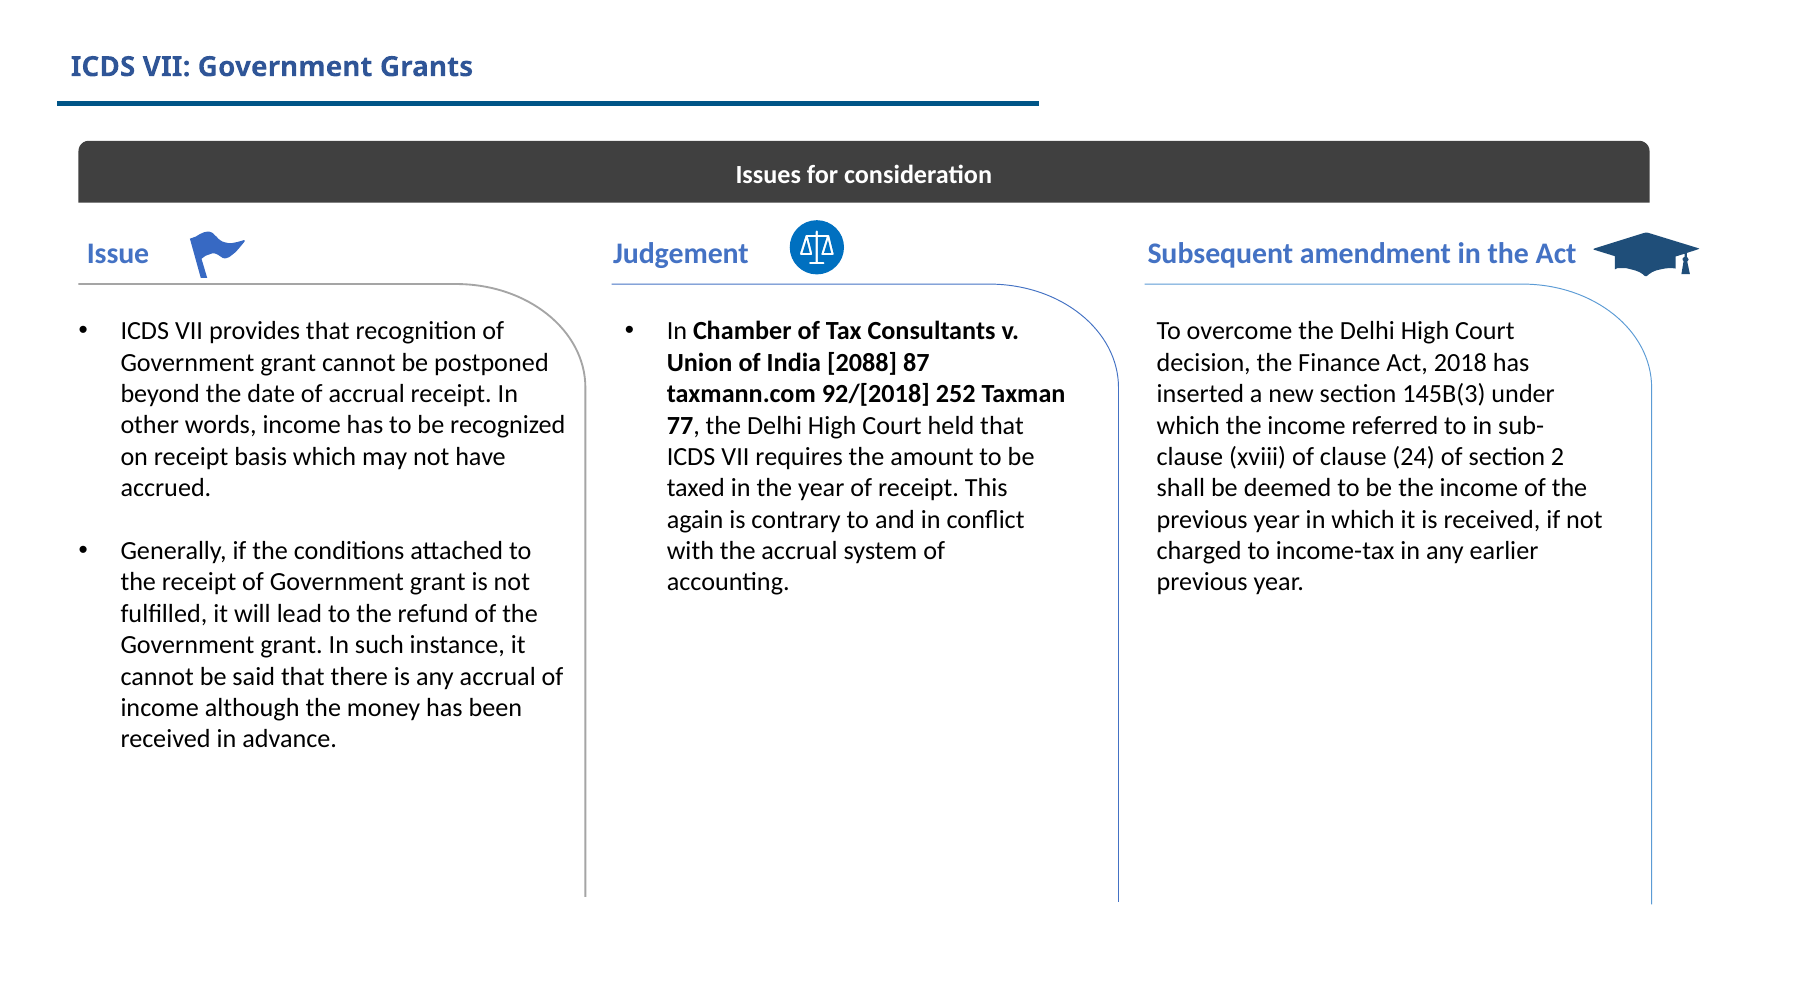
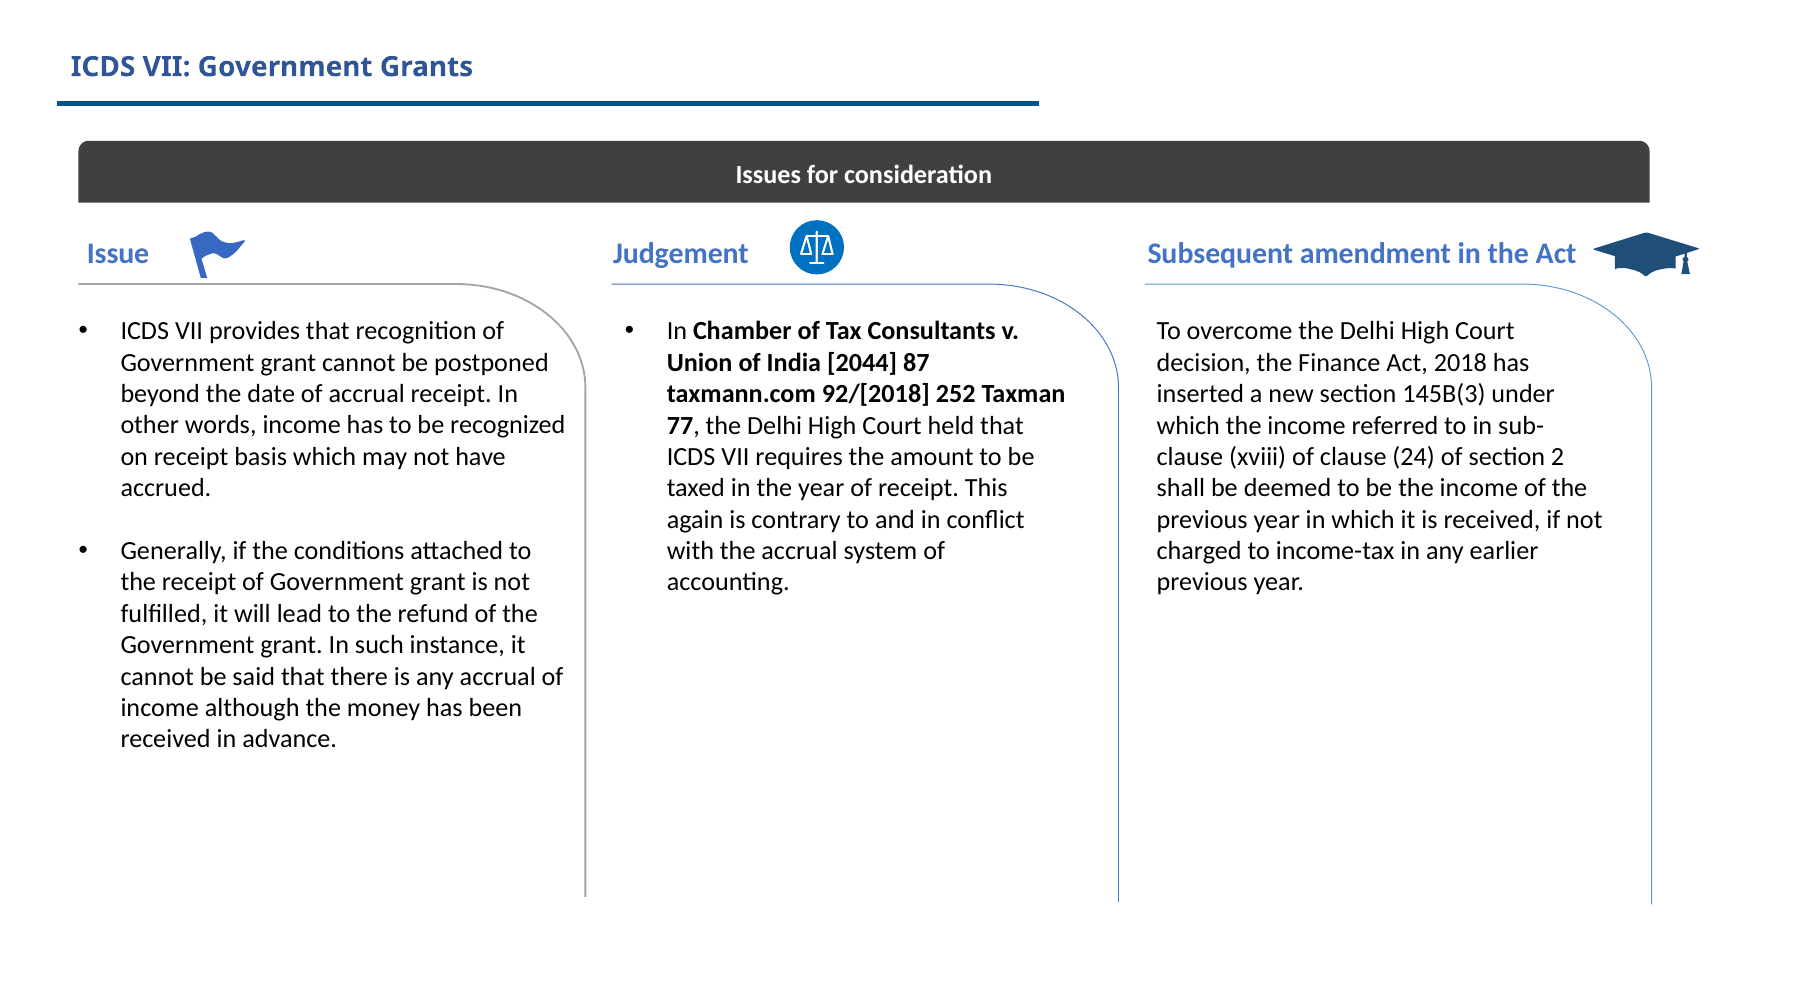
2088: 2088 -> 2044 (862, 363)
